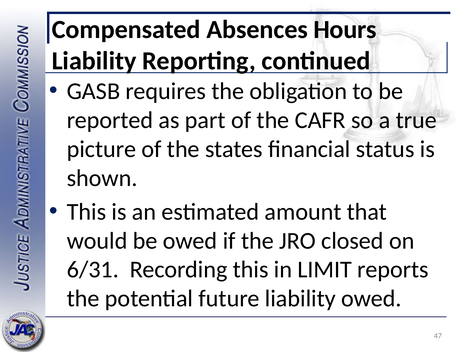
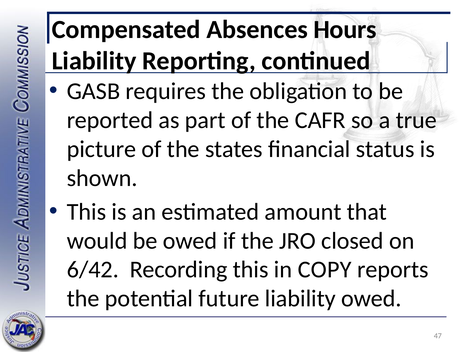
6/31: 6/31 -> 6/42 (93, 270)
LIMIT: LIMIT -> COPY (325, 270)
